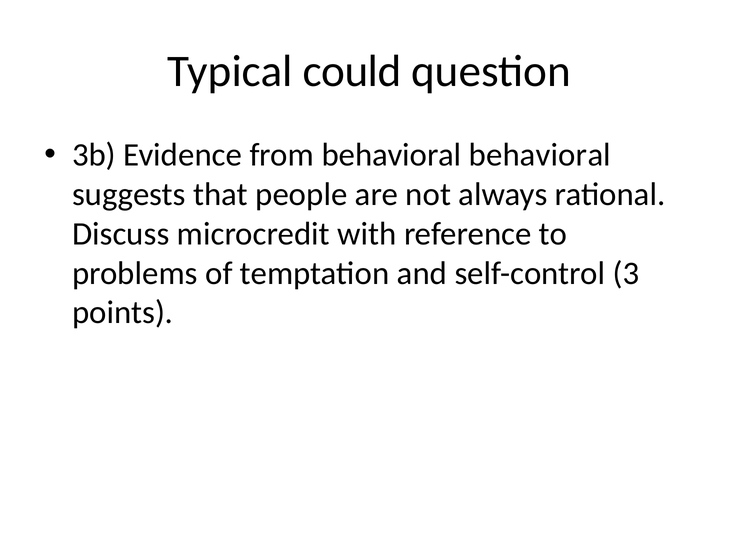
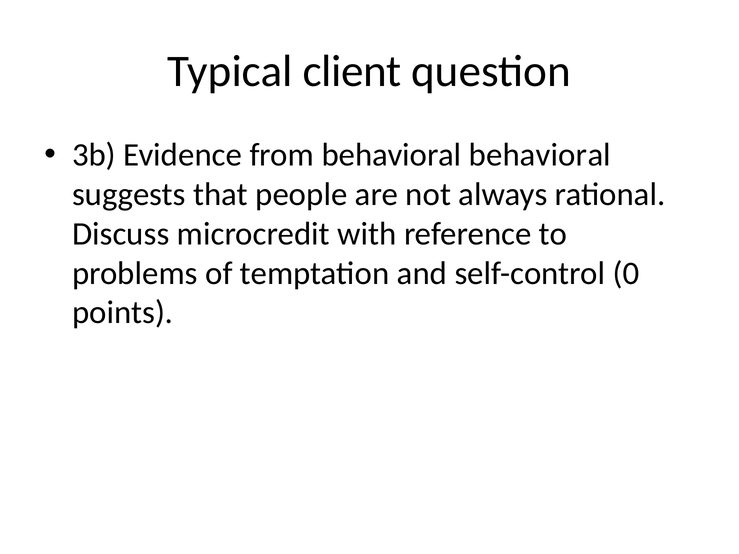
could: could -> client (352, 72)
3: 3 -> 0 (626, 273)
